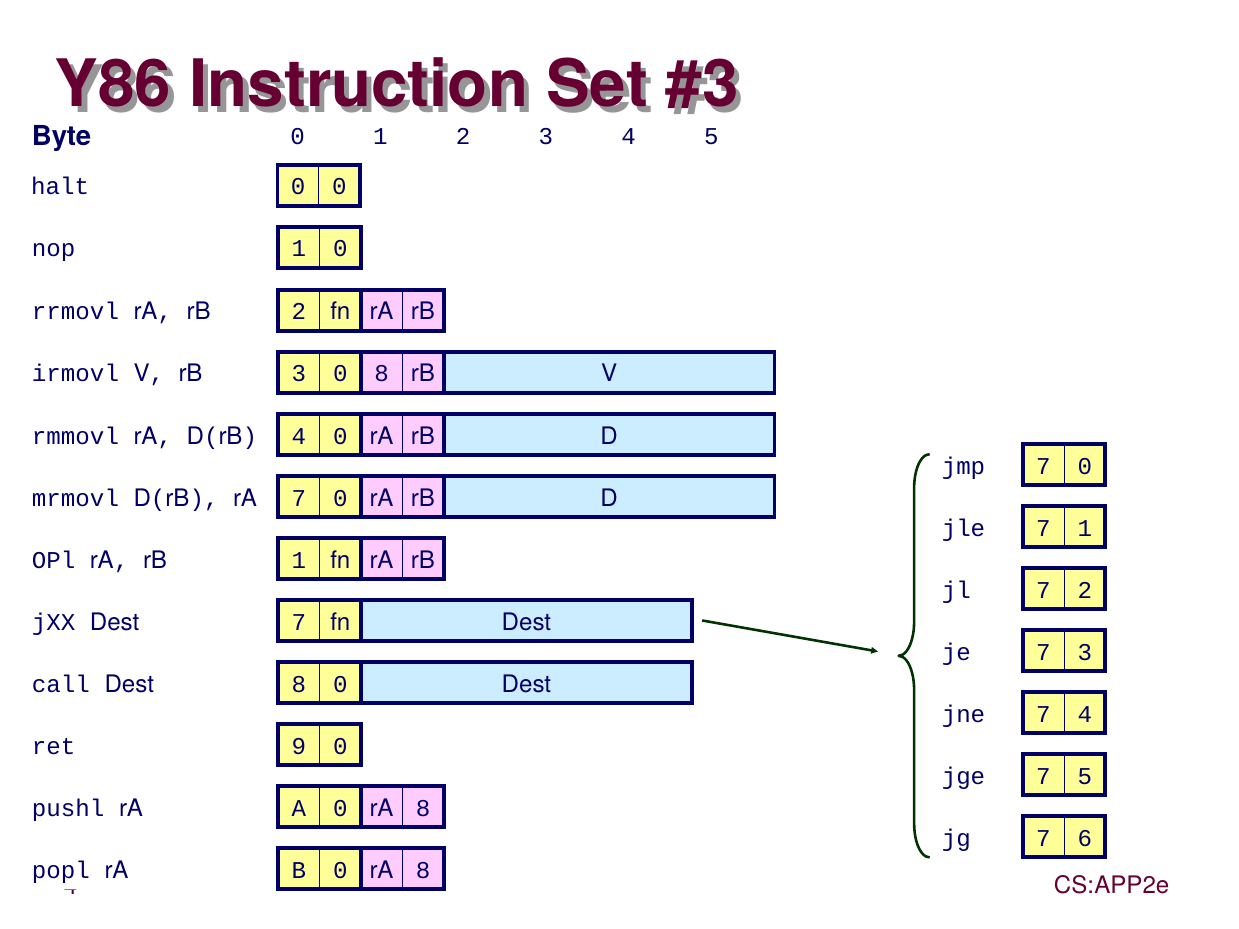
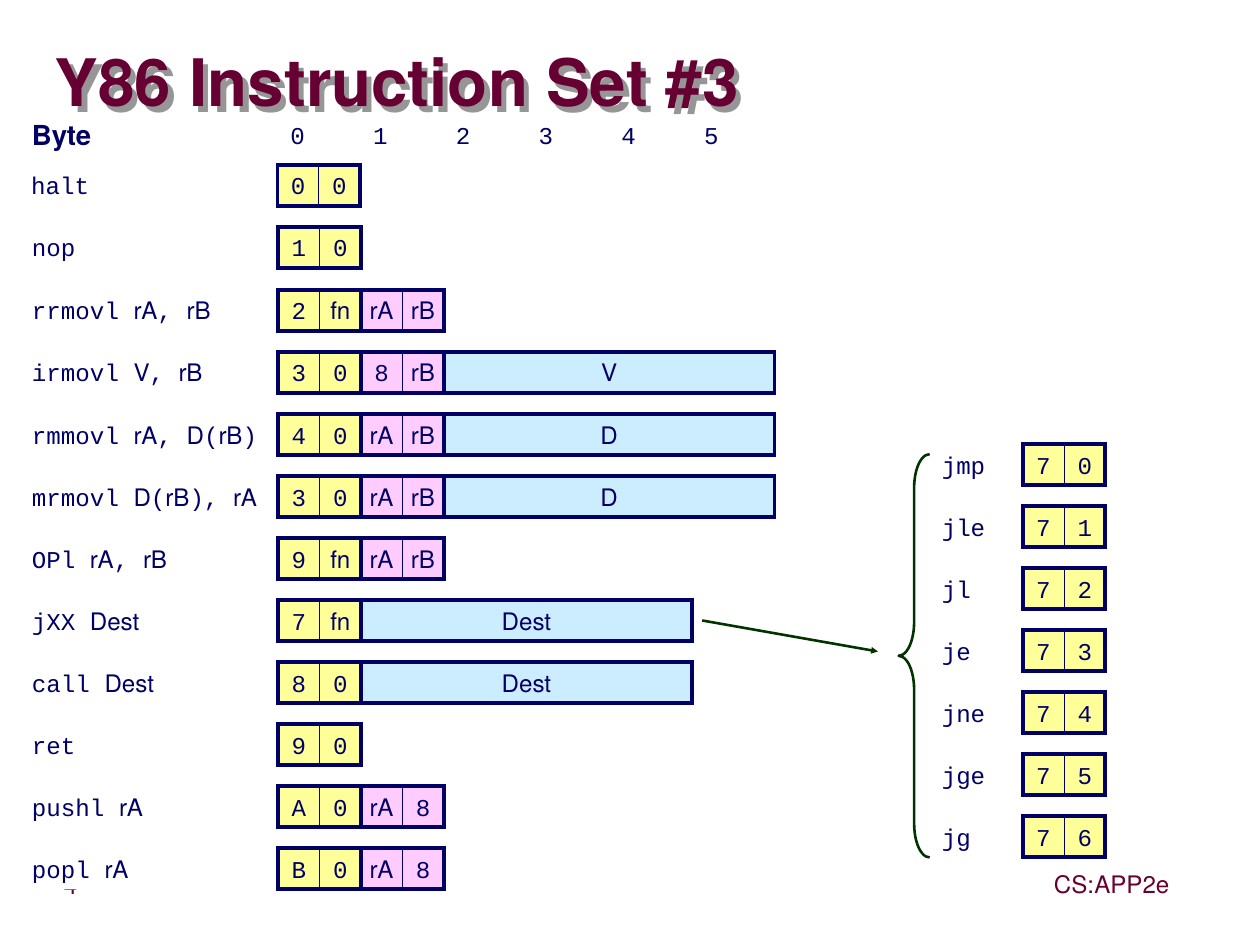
rA 7: 7 -> 3 (299, 498)
rB 1: 1 -> 9 (299, 560)
